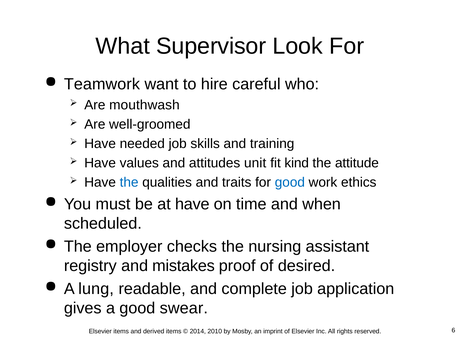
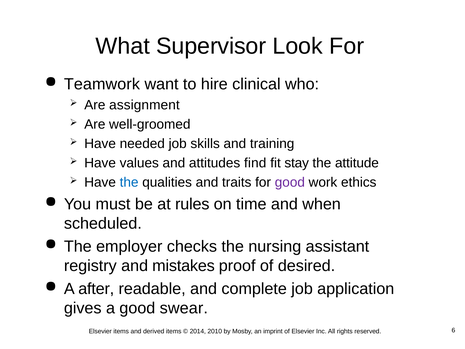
careful: careful -> clinical (256, 84)
mouthwash: mouthwash -> assignment (144, 105)
unit: unit -> find (255, 163)
kind: kind -> stay (297, 163)
good colour: blue -> purple (290, 182)
at have: have -> rules (192, 204)
lung: lung -> after (96, 289)
